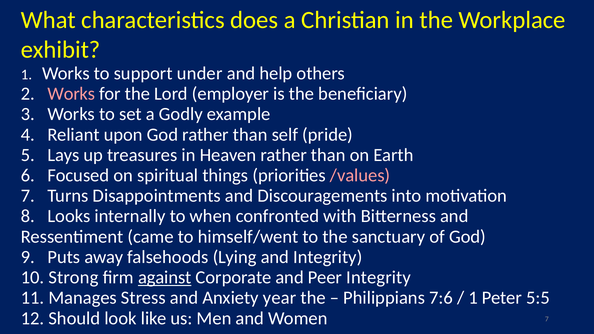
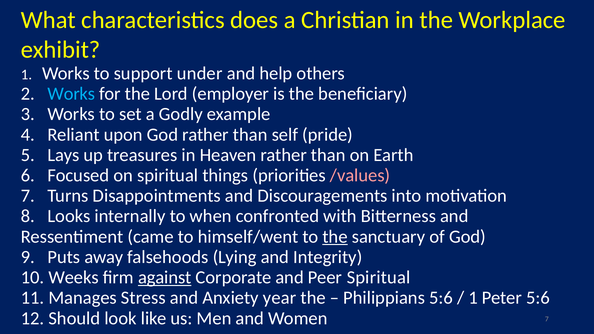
Works colour: pink -> light blue (71, 94)
the underline: none -> present (335, 237)
Strong: Strong -> Weeks (74, 278)
Peer Integrity: Integrity -> Spiritual (379, 278)
Philippians 7:6: 7:6 -> 5:6 (441, 298)
Peter 5:5: 5:5 -> 5:6 (538, 298)
